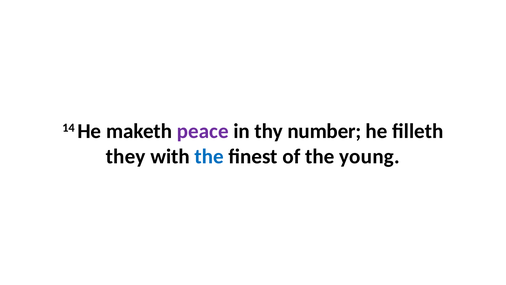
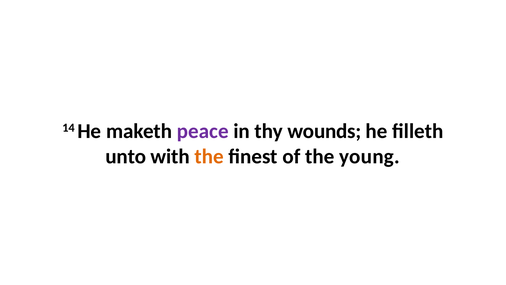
number: number -> wounds (324, 131)
they: they -> unto (126, 156)
the colour: blue -> orange (209, 156)
